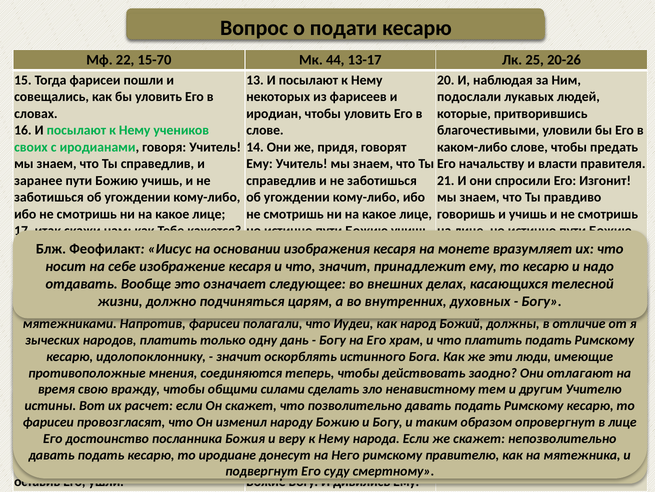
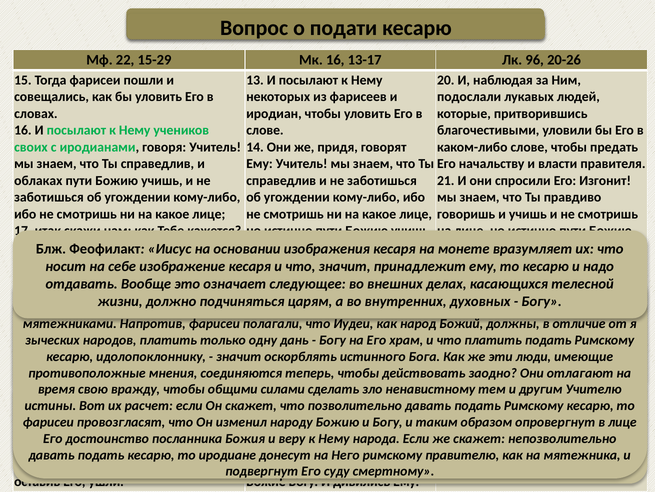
15-70: 15-70 -> 15-29 (154, 60)
Мк 44: 44 -> 16 (335, 60)
Лк 25: 25 -> 96 (535, 60)
заранее: заранее -> облаках (38, 180)
